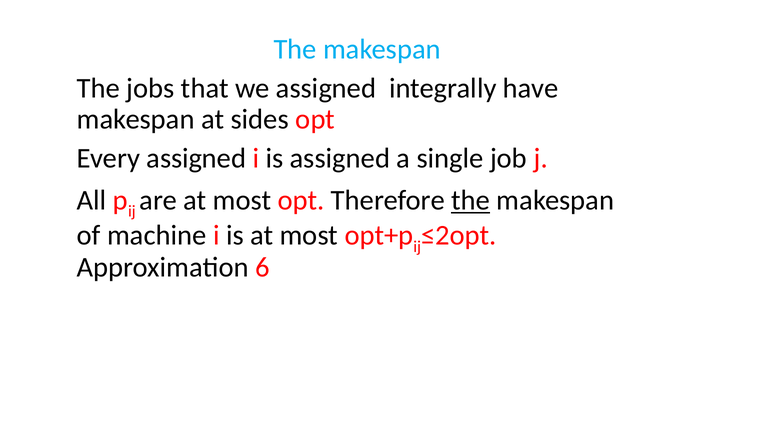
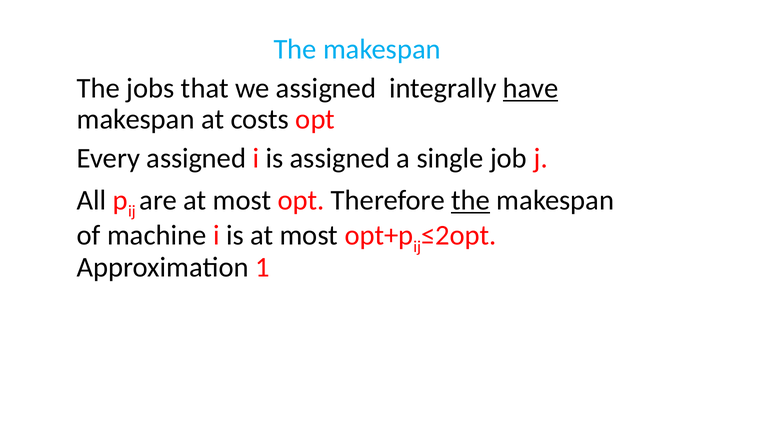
have underline: none -> present (531, 88)
sides: sides -> costs (260, 119)
6: 6 -> 1 (262, 267)
